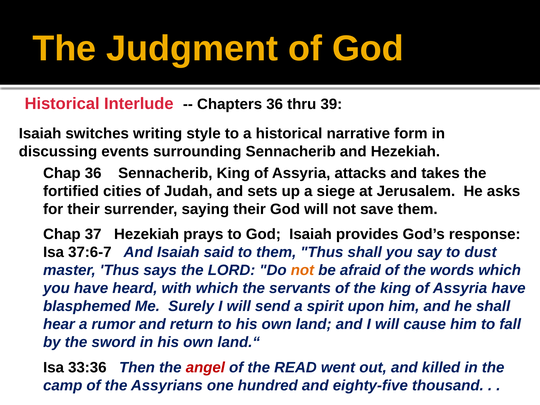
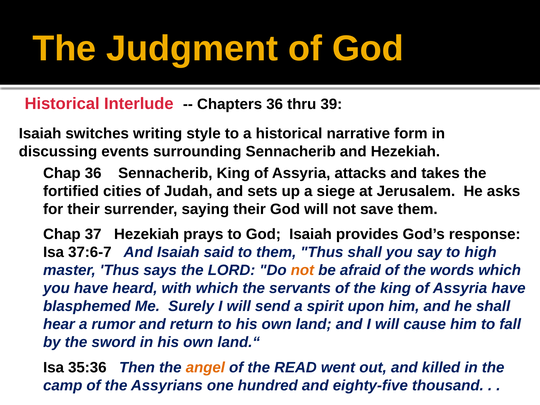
dust: dust -> high (481, 252)
33:36: 33:36 -> 35:36 (87, 367)
angel colour: red -> orange (205, 367)
